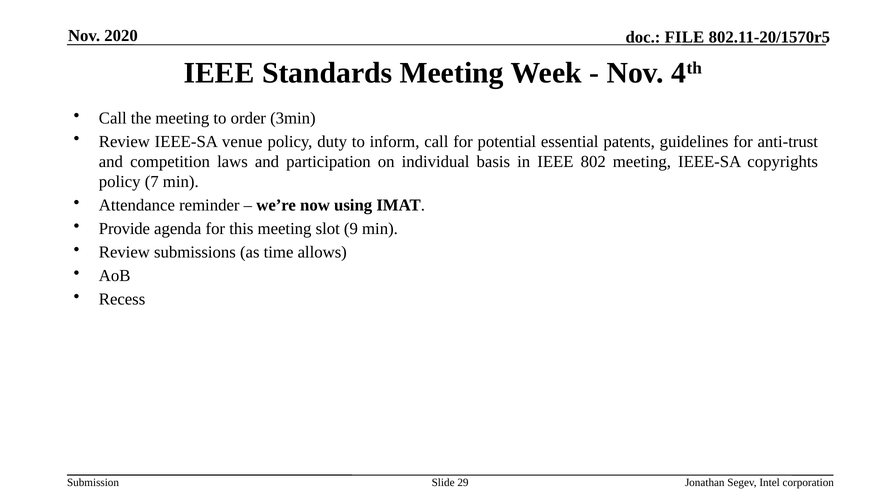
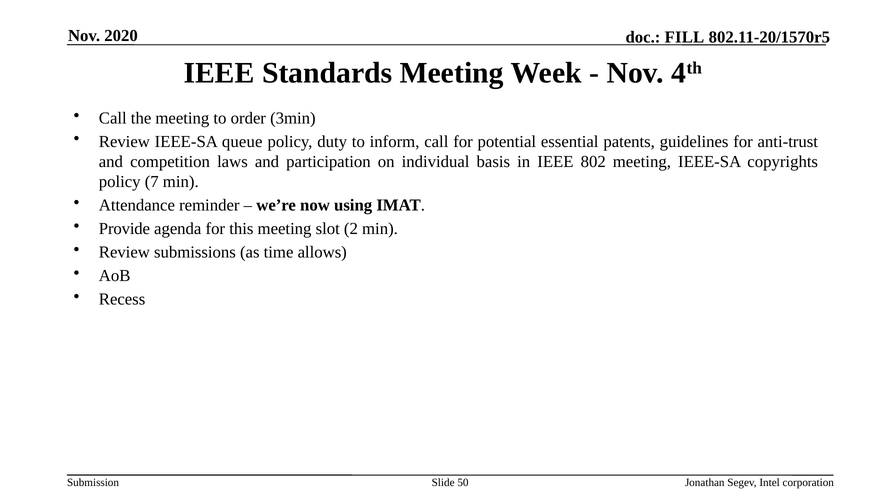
FILE: FILE -> FILL (684, 37)
venue: venue -> queue (242, 142)
9: 9 -> 2 (351, 229)
29: 29 -> 50 (463, 482)
